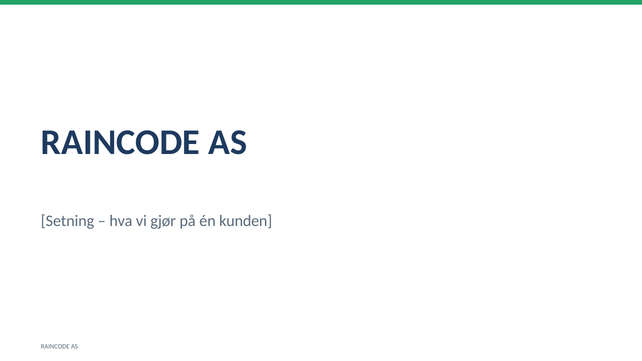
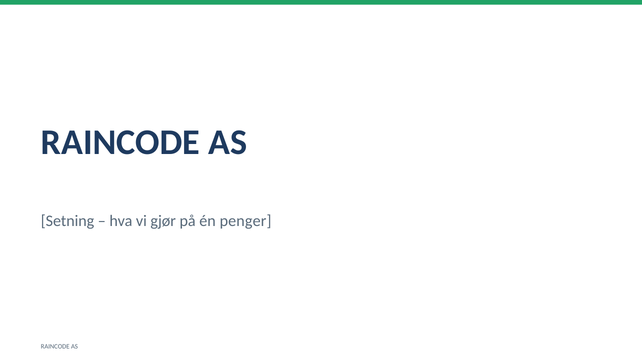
kunden: kunden -> penger (246, 221)
